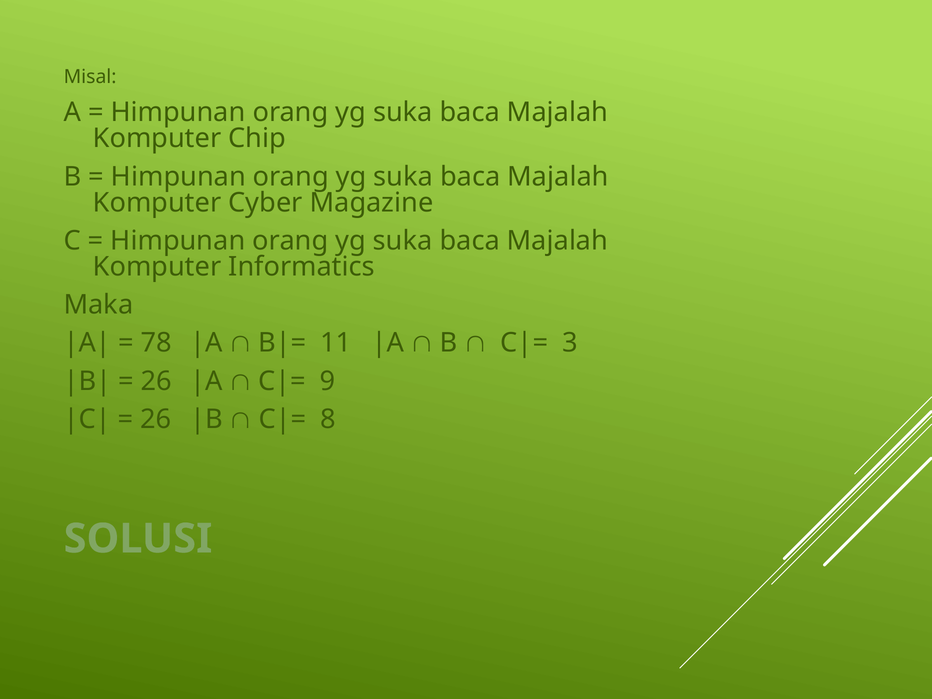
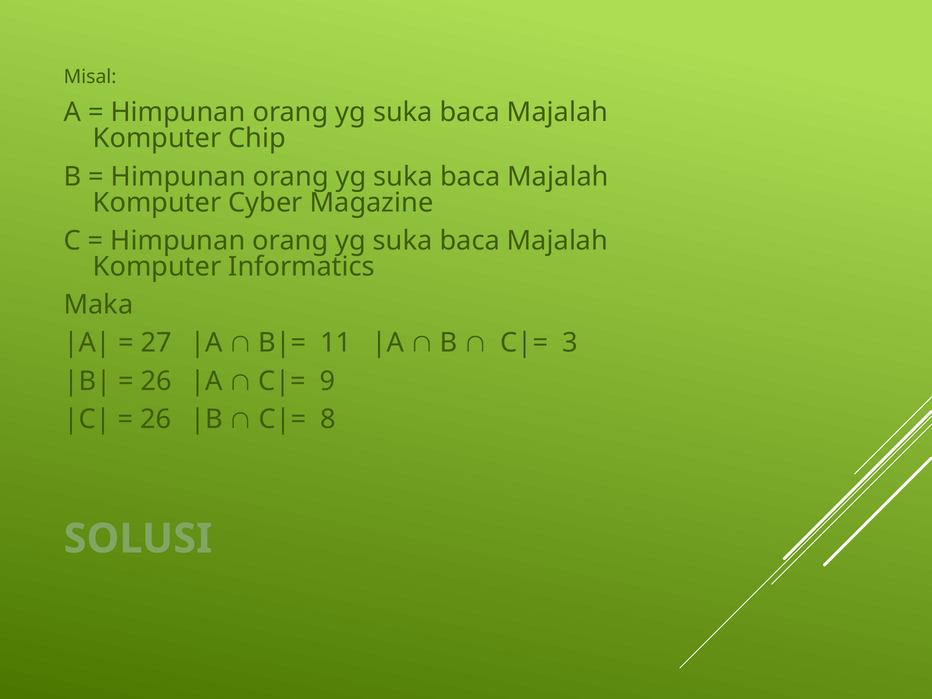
78: 78 -> 27 (156, 343)
